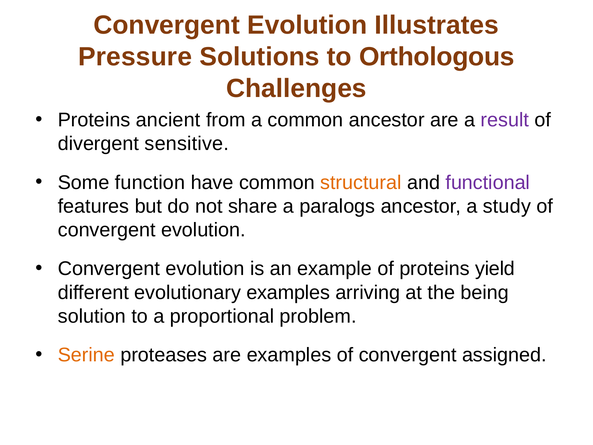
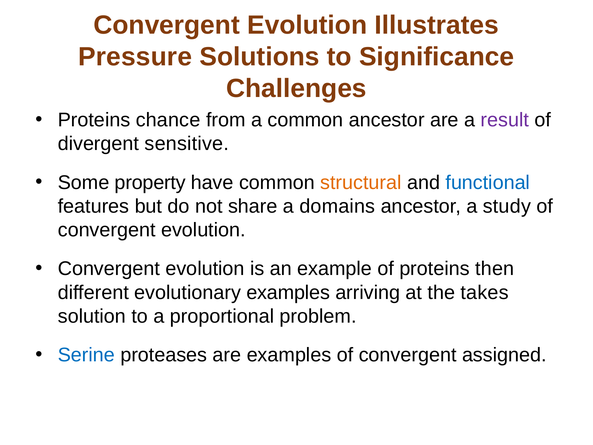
Orthologous: Orthologous -> Significance (437, 57)
ancient: ancient -> chance (168, 120)
function: function -> property (150, 182)
functional colour: purple -> blue (488, 182)
paralogs: paralogs -> domains (337, 206)
yield: yield -> then (495, 269)
being: being -> takes (485, 292)
Serine colour: orange -> blue (86, 355)
